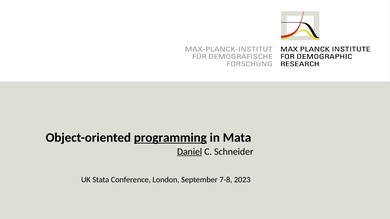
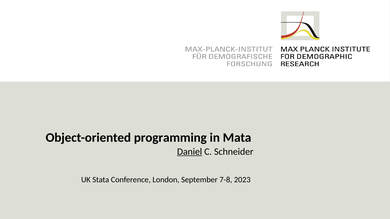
programming underline: present -> none (170, 138)
